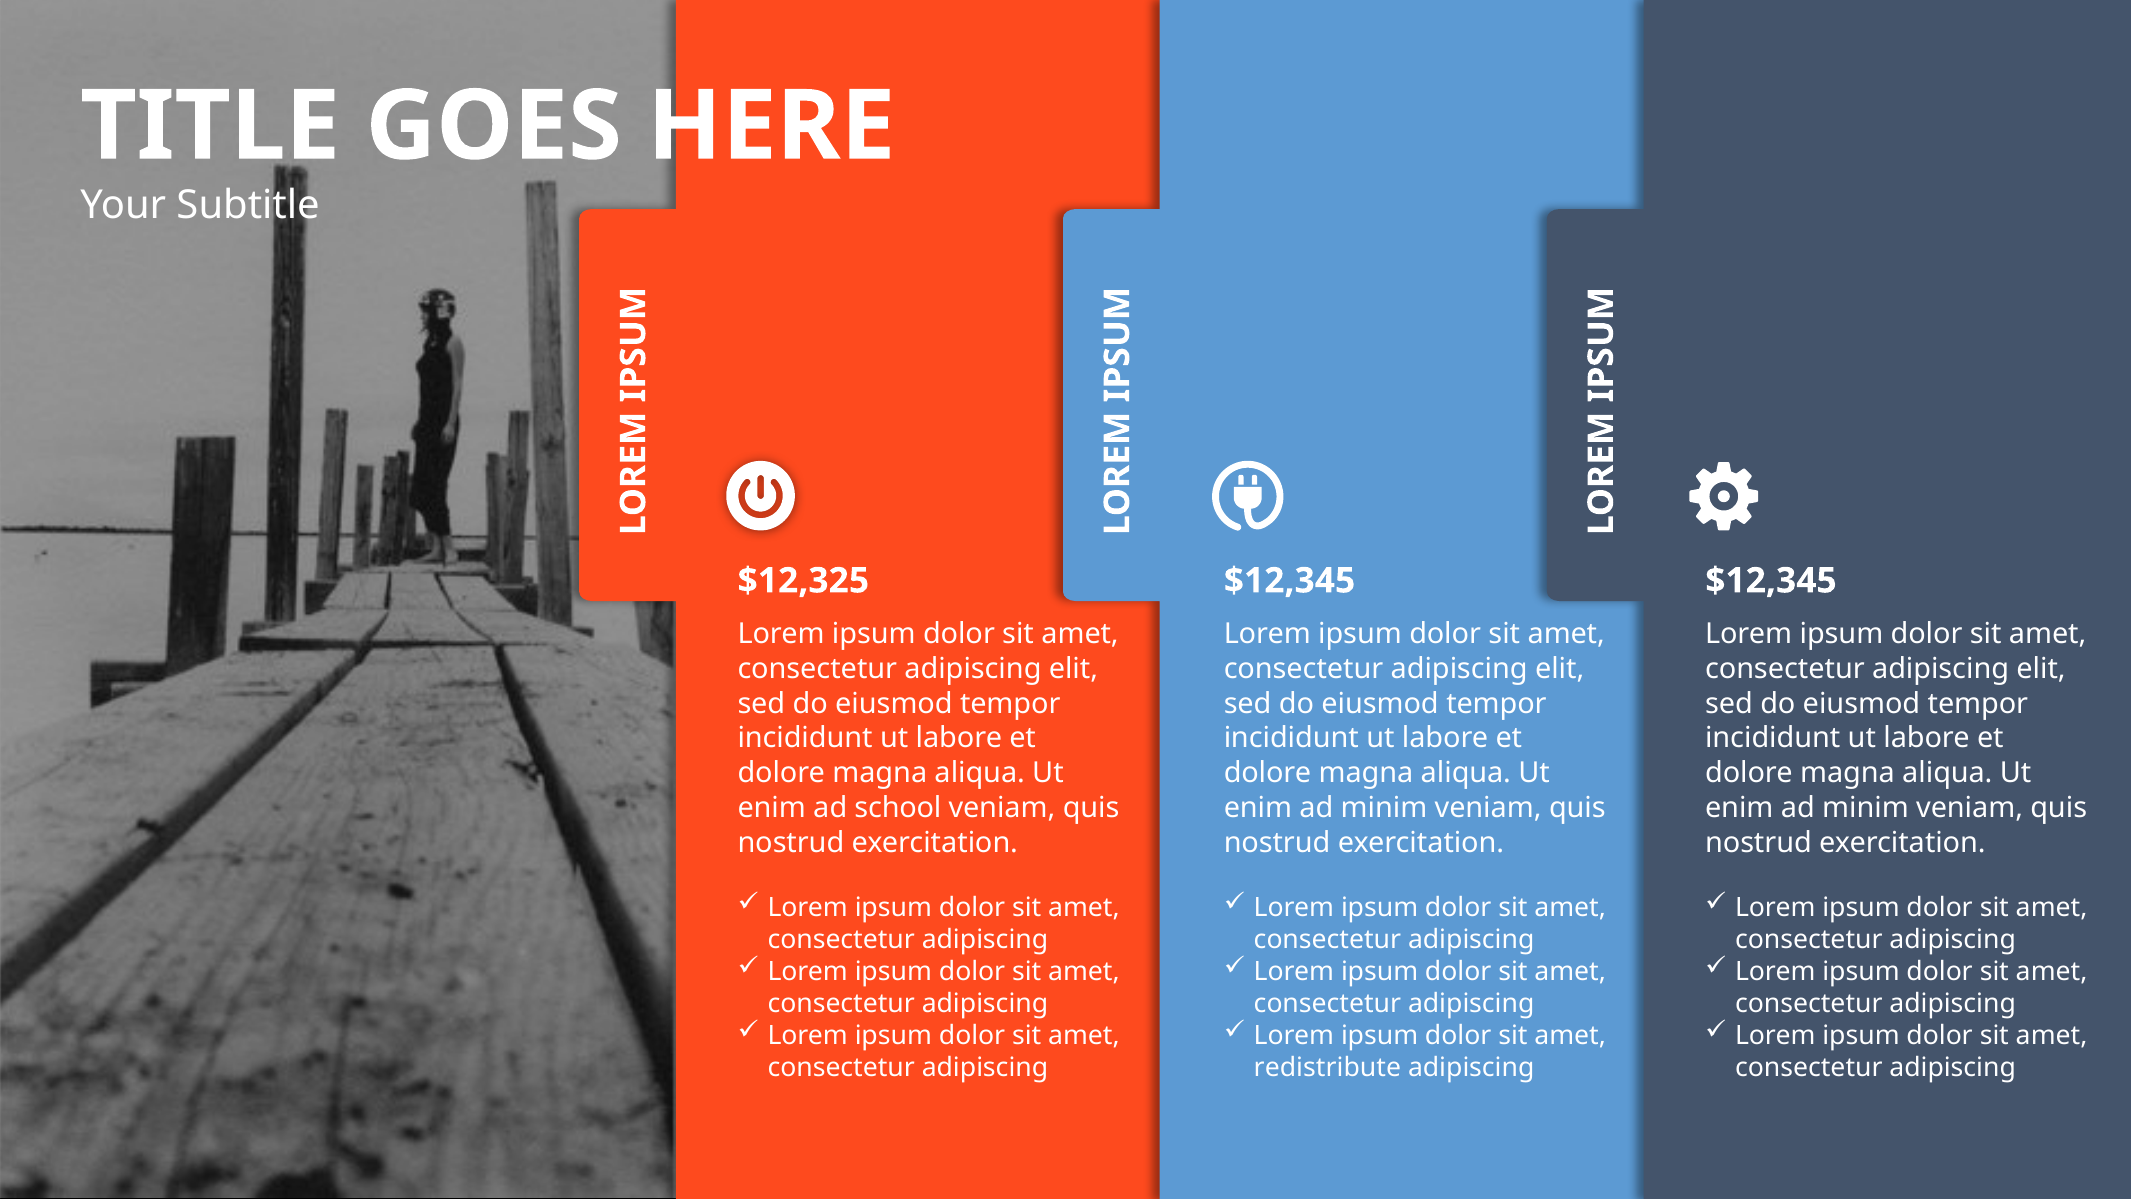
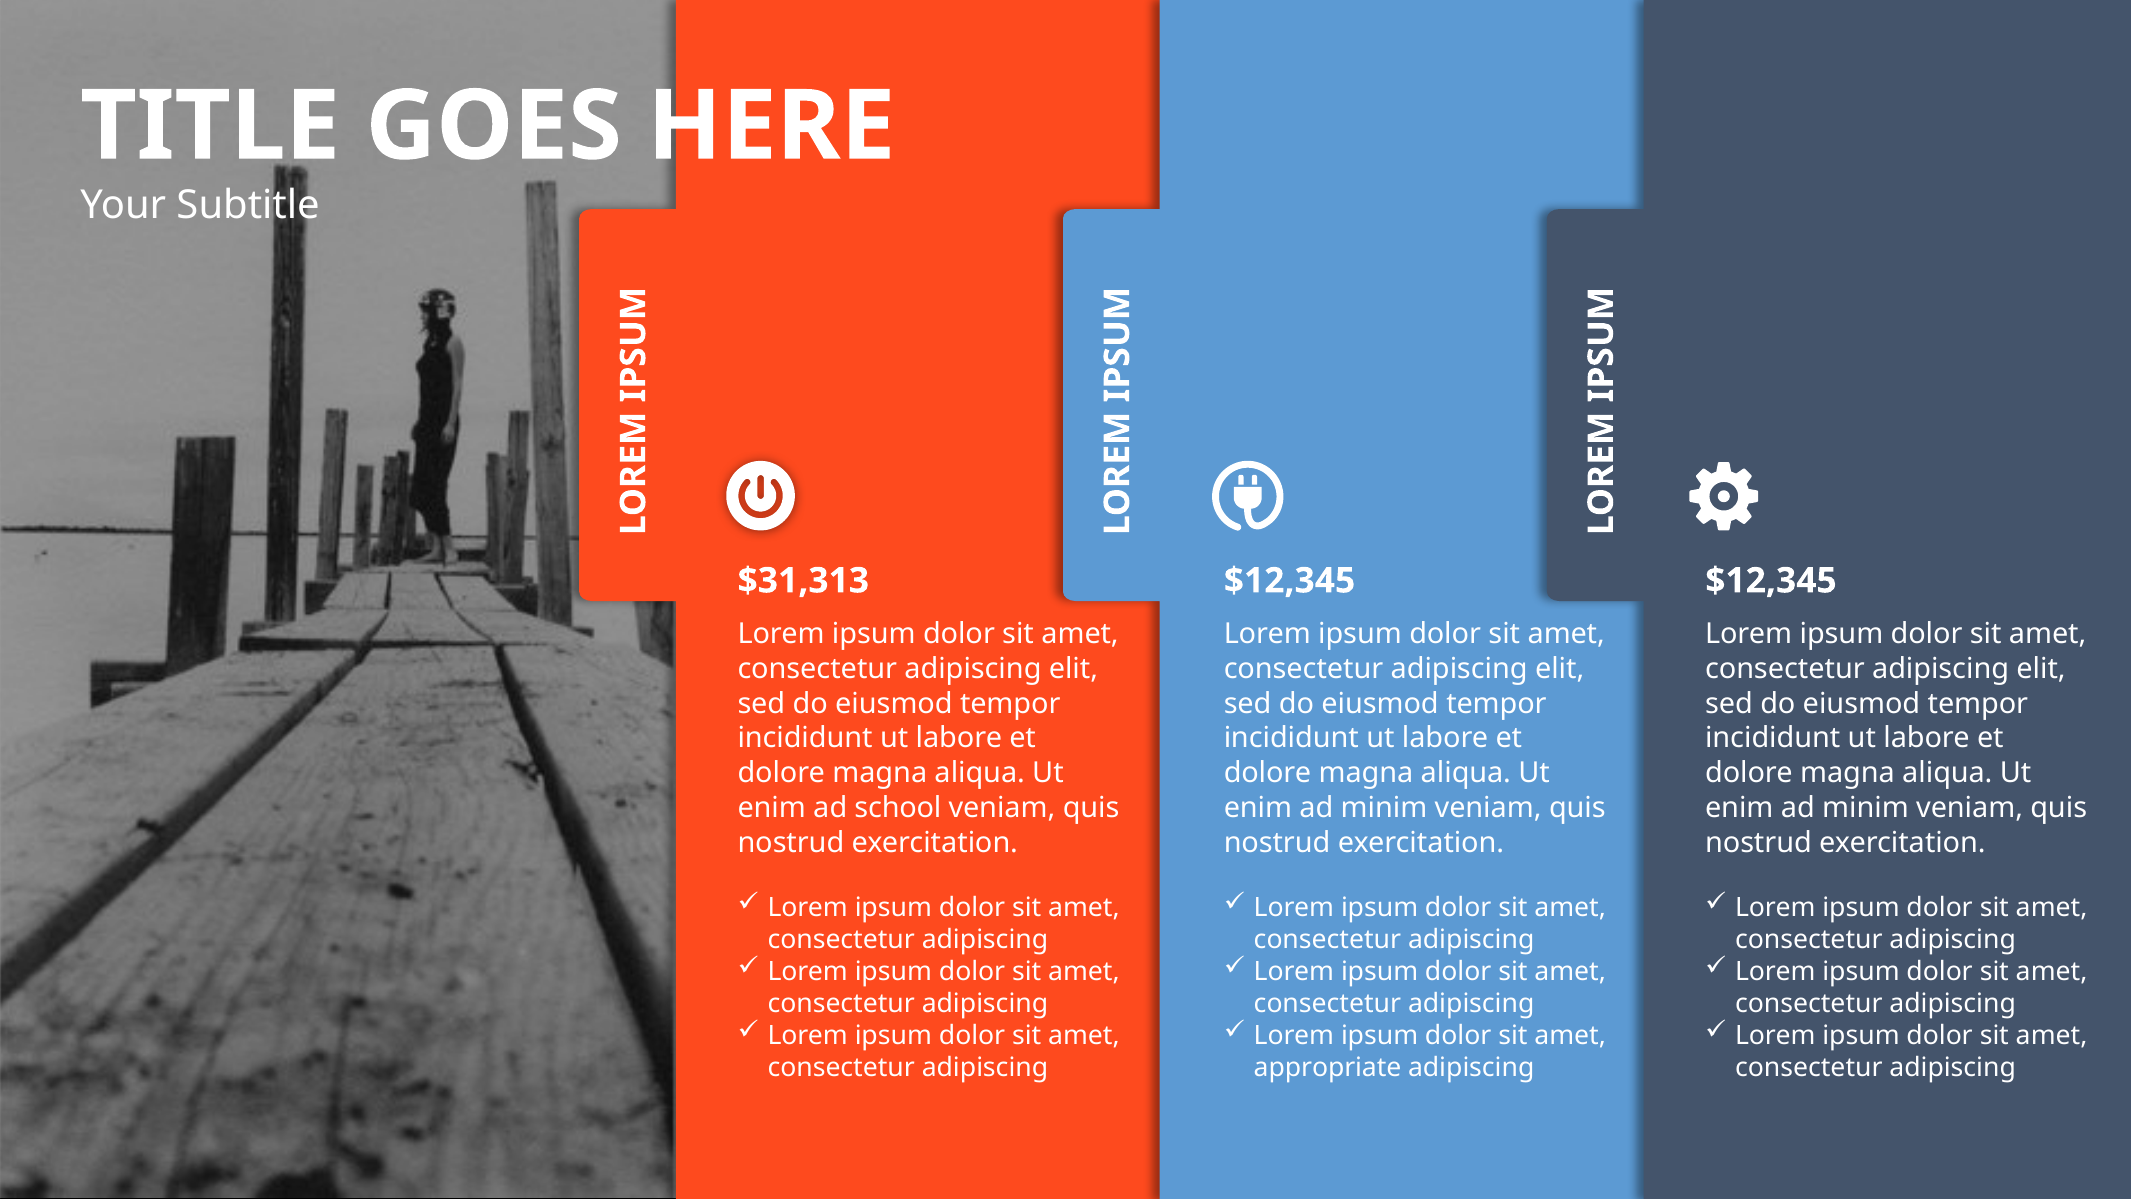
$12,325: $12,325 -> $31,313 (803, 581)
redistribute: redistribute -> appropriate (1328, 1067)
